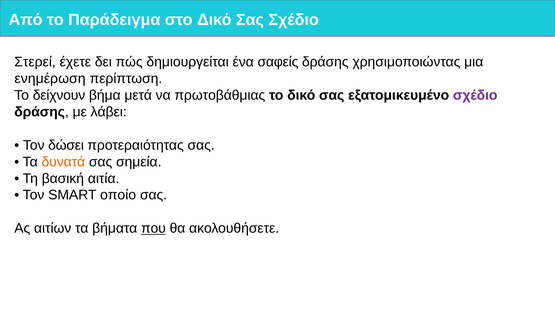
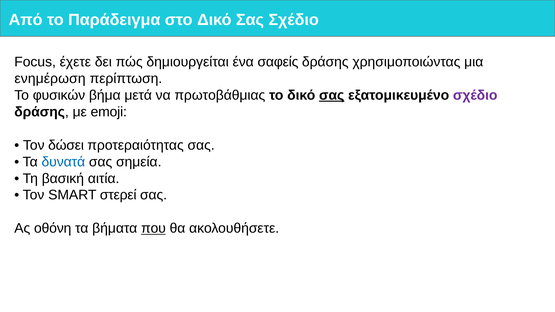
Στερεί: Στερεί -> Focus (35, 62)
δείχνουν: δείχνουν -> φυσικών (59, 95)
σας underline: none -> present (332, 95)
λάβει: λάβει -> emoji (109, 112)
δυνατά colour: orange -> blue (63, 162)
οποίο: οποίο -> στερεί (118, 195)
αιτίων: αιτίων -> οθόνη (53, 228)
